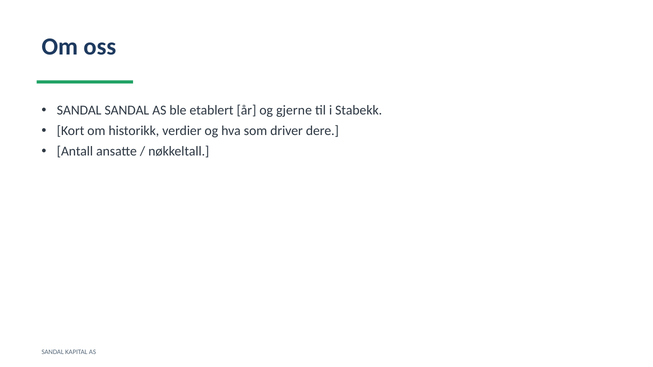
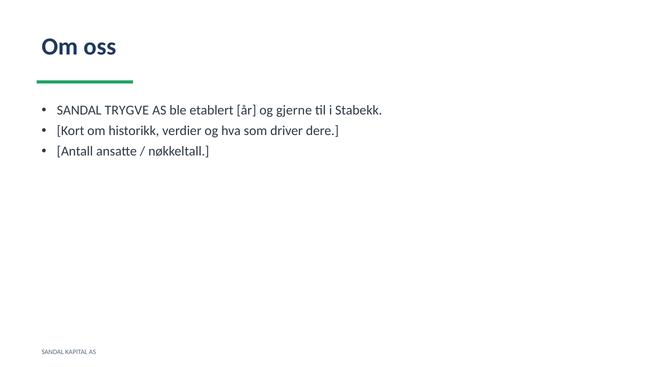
SANDAL SANDAL: SANDAL -> TRYGVE (127, 111)
